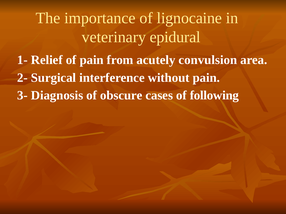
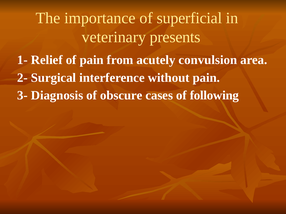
lignocaine: lignocaine -> superficial (189, 18)
epidural: epidural -> presents (175, 37)
